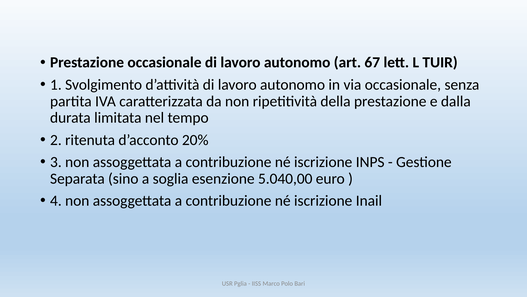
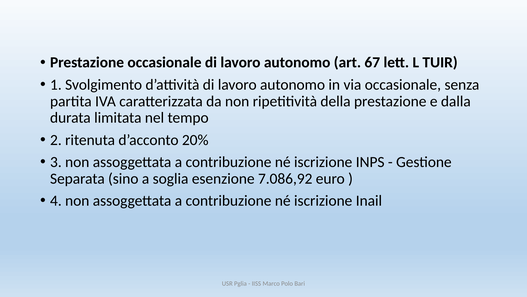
5.040,00: 5.040,00 -> 7.086,92 (285, 178)
